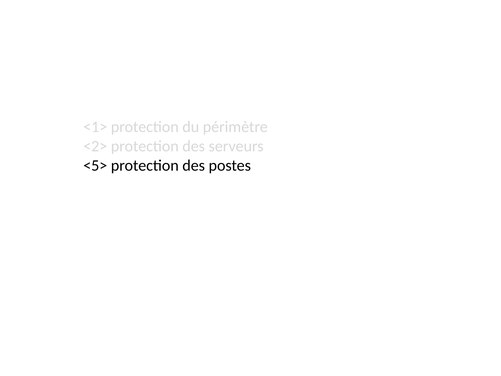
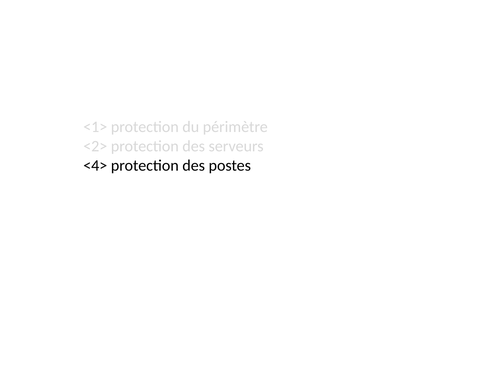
<5>: <5> -> <4> (95, 165)
